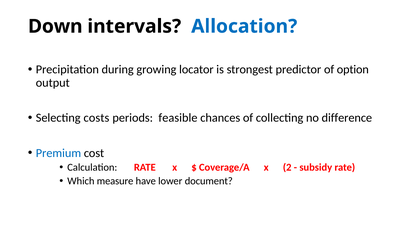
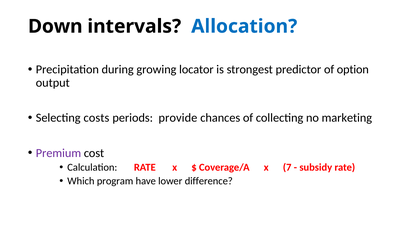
feasible: feasible -> provide (178, 118)
difference: difference -> marketing (347, 118)
Premium colour: blue -> purple (58, 153)
2: 2 -> 7 (287, 168)
measure: measure -> program (115, 181)
document: document -> difference (209, 181)
